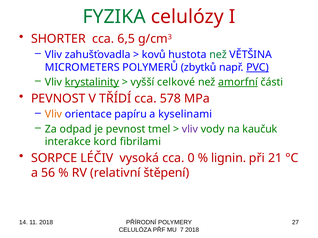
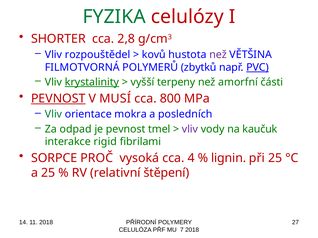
6,5: 6,5 -> 2,8 (126, 39)
zahušťovadla: zahušťovadla -> rozpouštědel (98, 55)
než colour: green -> purple (218, 55)
MICROMETERS: MICROMETERS -> FILMOTVORNÁ (82, 67)
celkové: celkové -> terpeny (176, 82)
amorfní underline: present -> none (238, 82)
PEVNOST underline: none -> present (58, 99)
TŘÍDÍ: TŘÍDÍ -> MUSÍ (115, 99)
578: 578 -> 800 (170, 99)
Vliv colour: orange -> green (54, 114)
papíru: papíru -> mokra (131, 114)
kyselinami: kyselinami -> posledních (185, 114)
kord: kord -> rigid (105, 142)
LÉČIV: LÉČIV -> PROČ (97, 158)
0: 0 -> 4 (191, 158)
při 21: 21 -> 25 (275, 158)
a 56: 56 -> 25 (48, 173)
